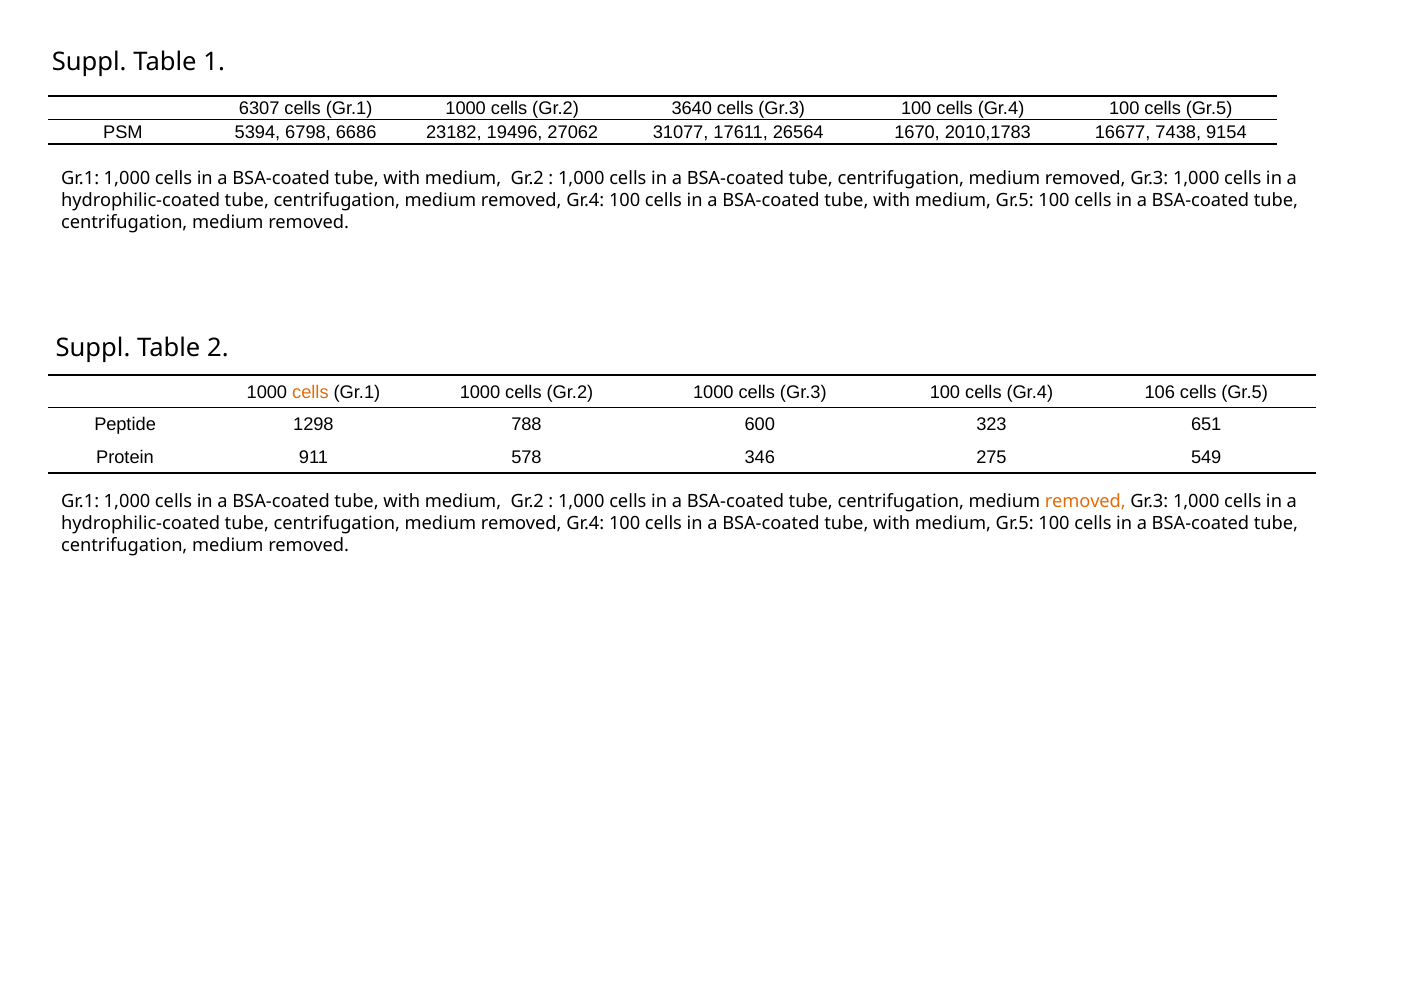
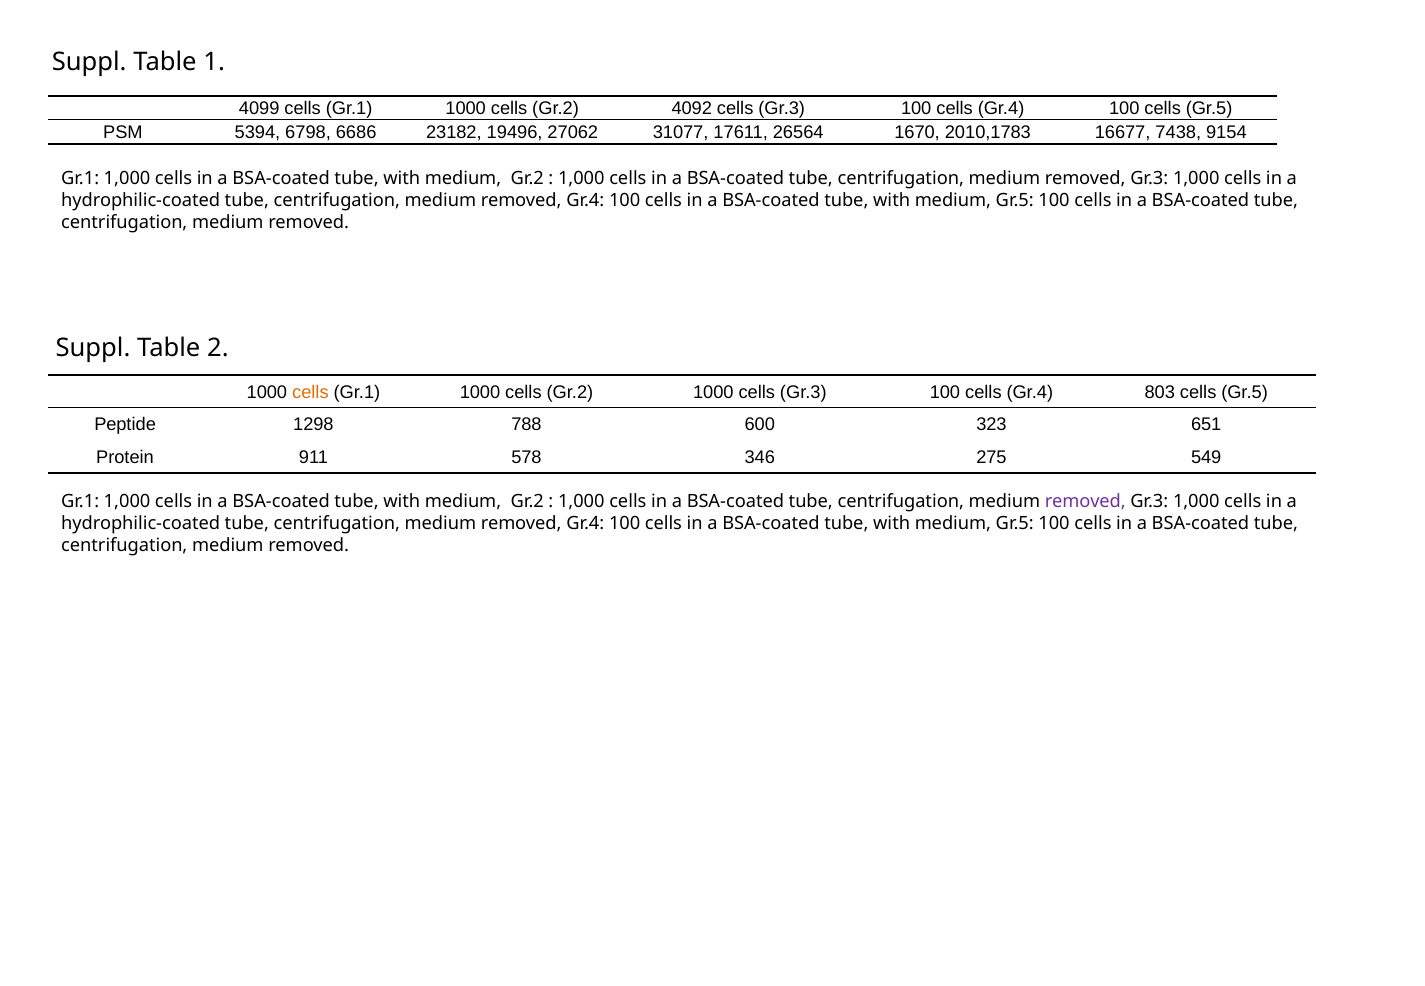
6307: 6307 -> 4099 (259, 109)
3640: 3640 -> 4092 (692, 109)
106: 106 -> 803 (1160, 392)
removed colour: orange -> purple (1085, 502)
